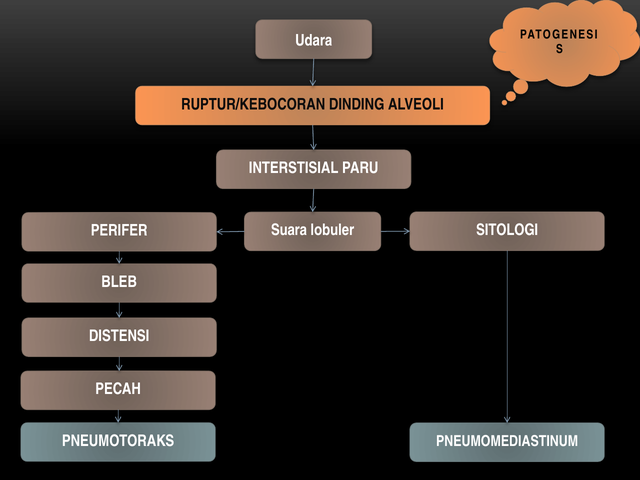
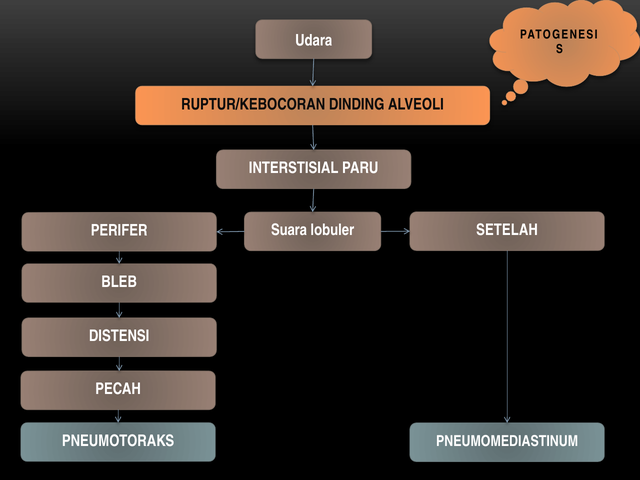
SITOLOGI: SITOLOGI -> SETELAH (507, 230)
